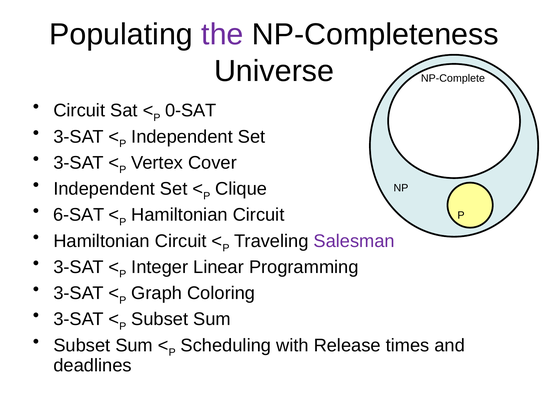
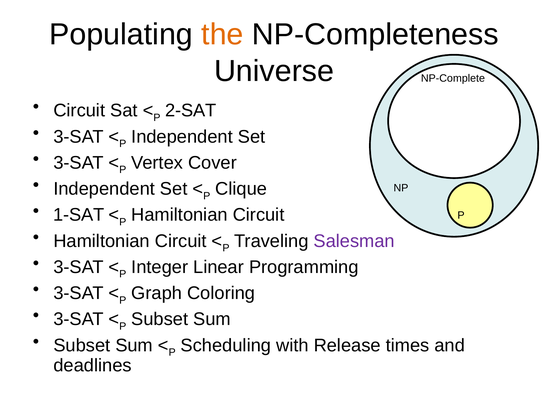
the colour: purple -> orange (222, 35)
0-SAT: 0-SAT -> 2-SAT (191, 111)
6-SAT: 6-SAT -> 1-SAT (79, 215)
